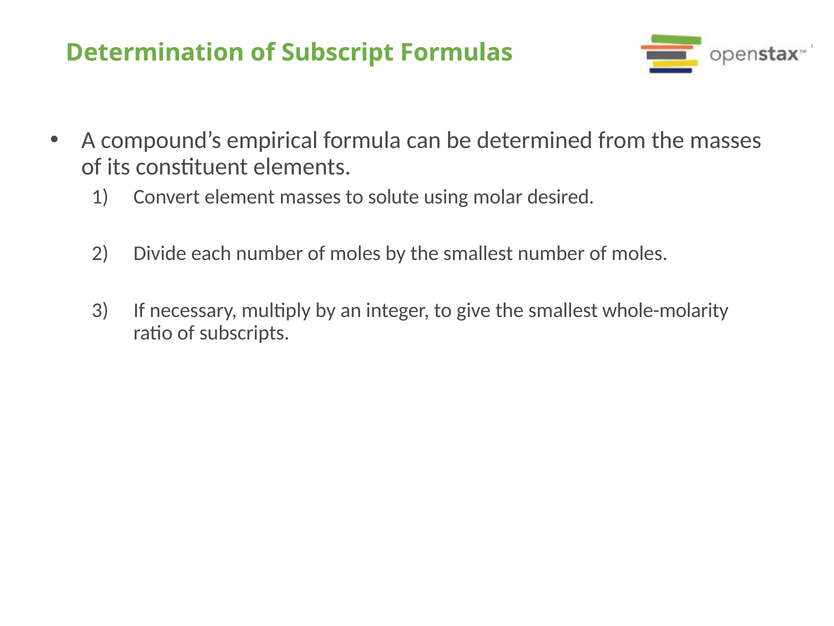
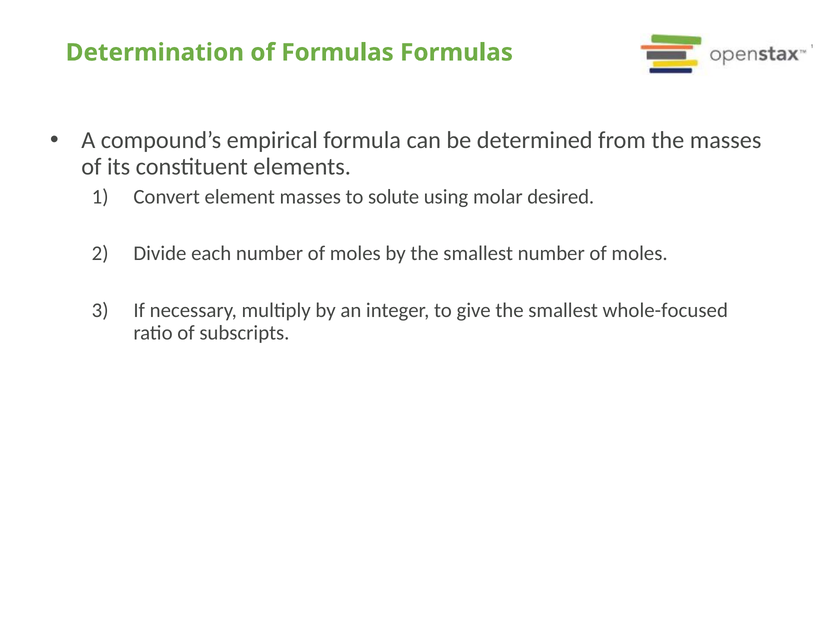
of Subscript: Subscript -> Formulas (338, 52)
whole-molarity: whole-molarity -> whole-focused (665, 310)
